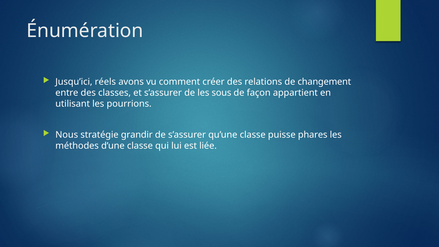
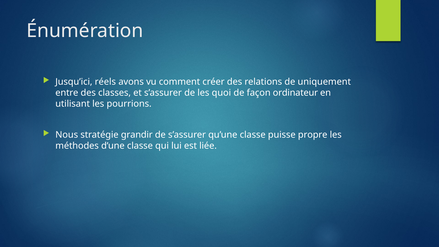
changement: changement -> uniquement (324, 82)
sous: sous -> quoi (221, 93)
appartient: appartient -> ordinateur (295, 93)
phares: phares -> propre (313, 135)
